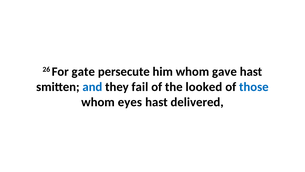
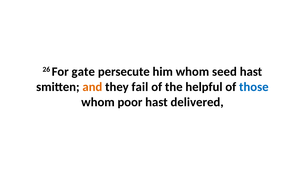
gave: gave -> seed (224, 71)
and colour: blue -> orange (92, 87)
looked: looked -> helpful (204, 87)
eyes: eyes -> poor (130, 102)
